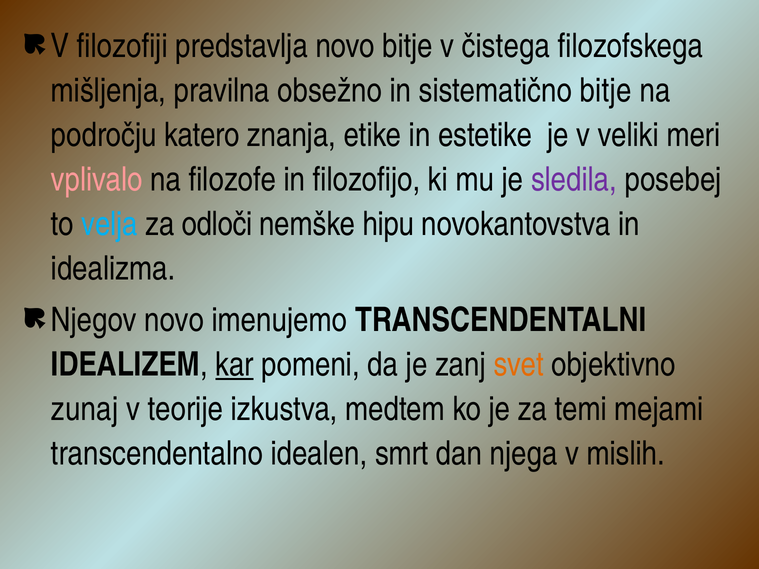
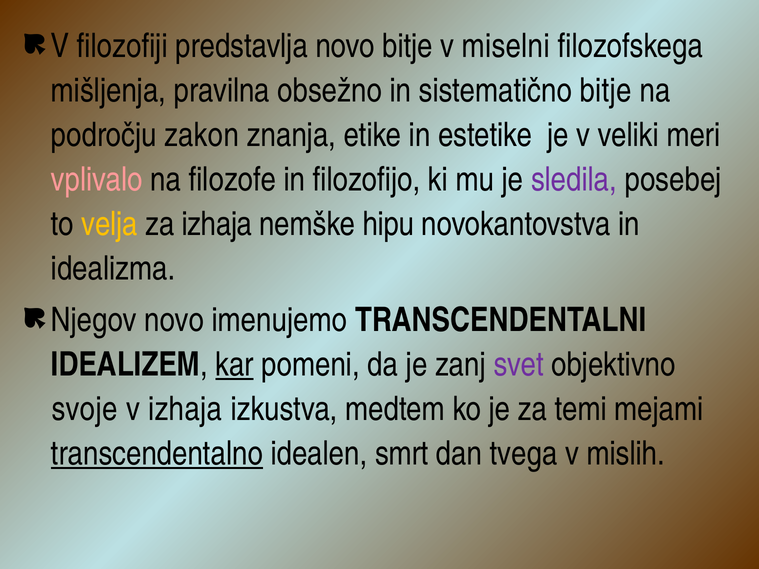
čistega: čistega -> miselni (506, 46)
katero: katero -> zakon (202, 135)
velja colour: light blue -> yellow (110, 224)
za odloči: odloči -> izhaja (217, 224)
svet colour: orange -> purple (519, 365)
zunaj: zunaj -> svoje (85, 409)
v teorije: teorije -> izhaja (185, 409)
transcendentalno underline: none -> present (157, 454)
njega: njega -> tvega (524, 454)
